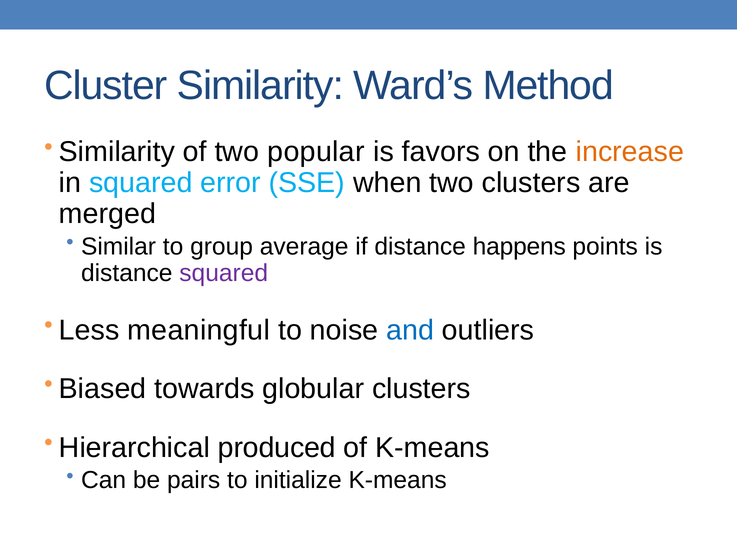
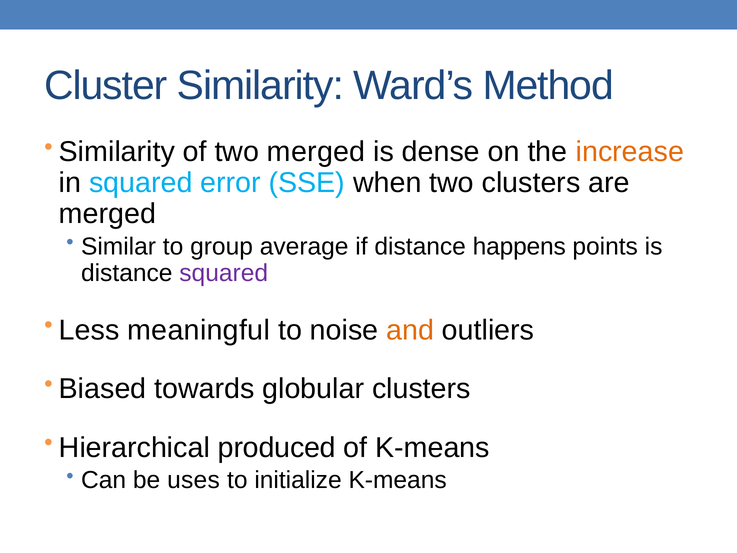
two popular: popular -> merged (316, 152)
favors: favors -> dense (441, 152)
and colour: blue -> orange (410, 330)
pairs: pairs -> uses (193, 480)
